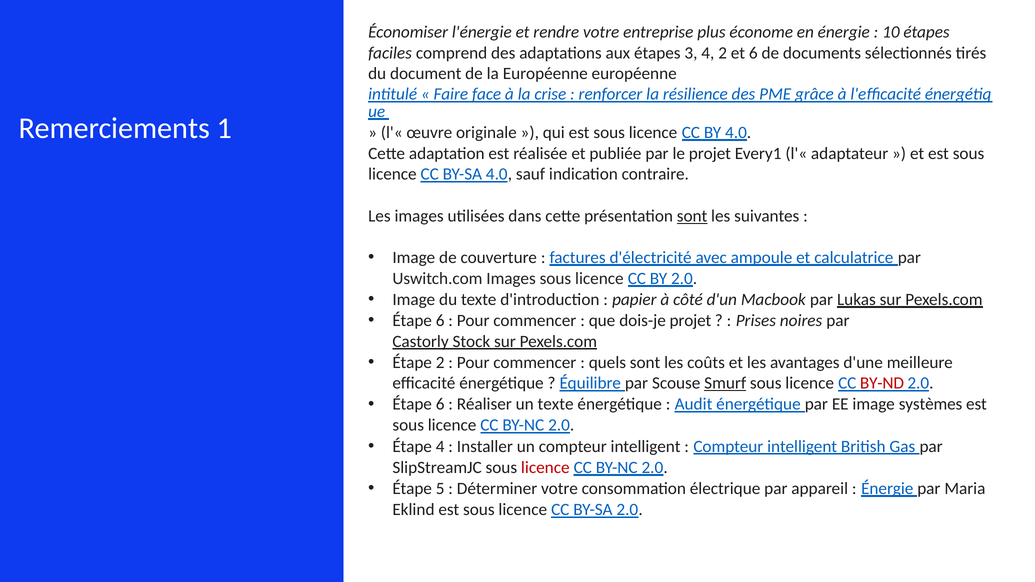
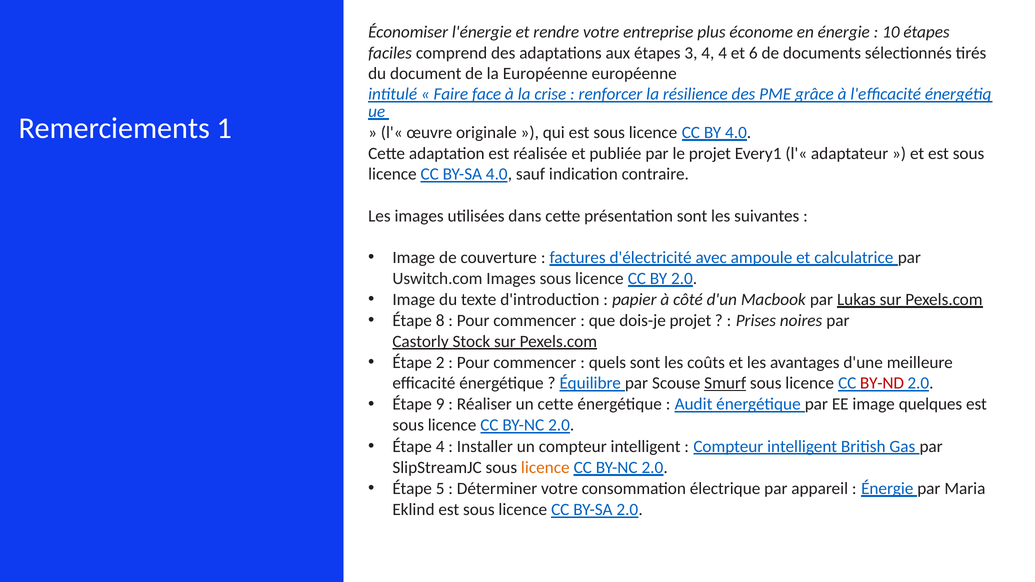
4 2: 2 -> 4 (723, 53)
sont underline: present -> none (692, 216)
6: 6 -> 8 (440, 321)
6: 6 -> 9 (440, 404)
un texte: texte -> cette (556, 404)
systèmes: systèmes -> quelques (930, 404)
licence colour: red -> orange (545, 468)
